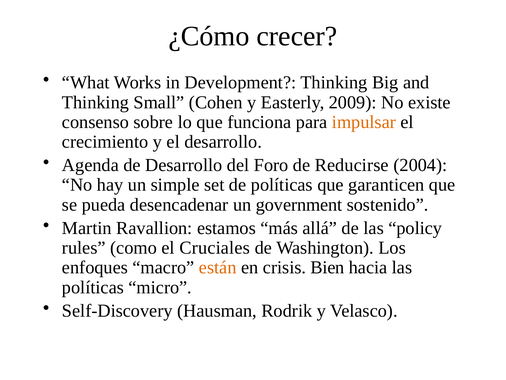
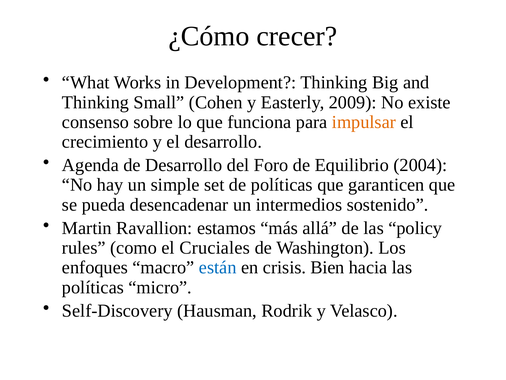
Reducirse: Reducirse -> Equilibrio (352, 165)
government: government -> intermedios (299, 204)
están colour: orange -> blue (218, 267)
